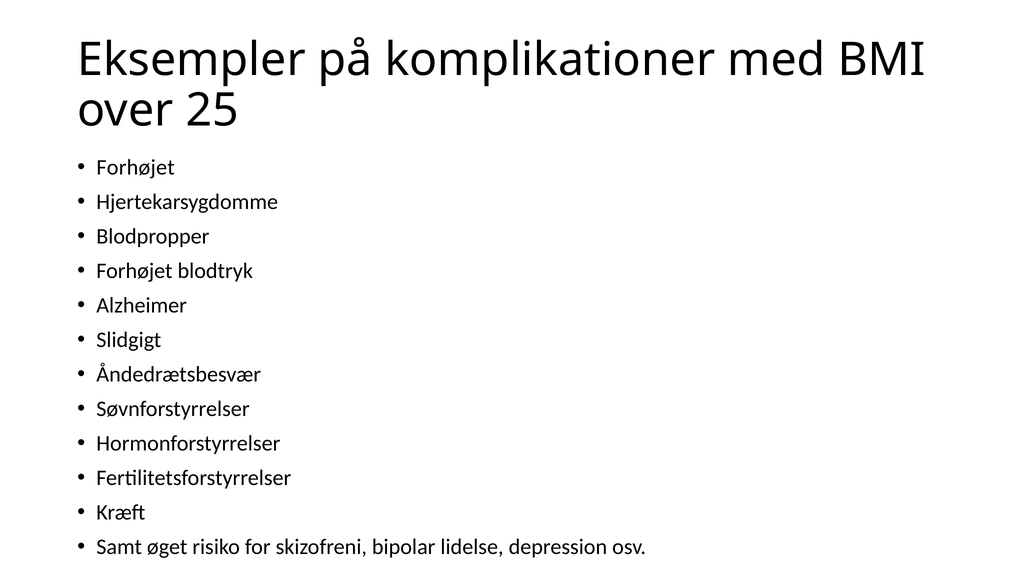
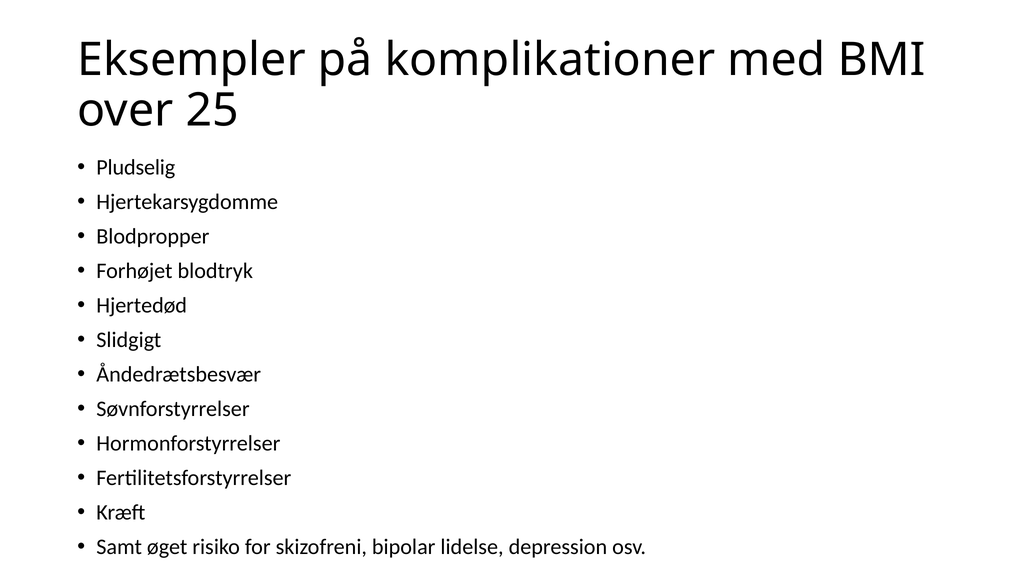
Forhøjet: Forhøjet -> Pludselig (136, 167)
Alzheimer: Alzheimer -> Hjertedød (142, 306)
